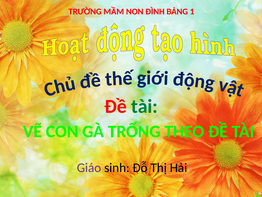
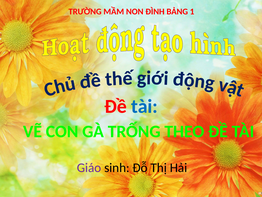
tài colour: green -> blue (144, 106)
